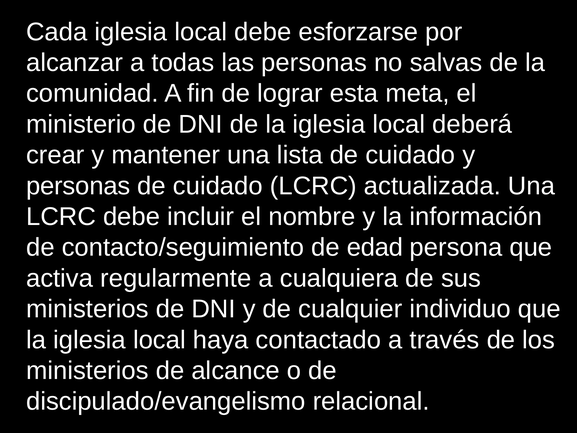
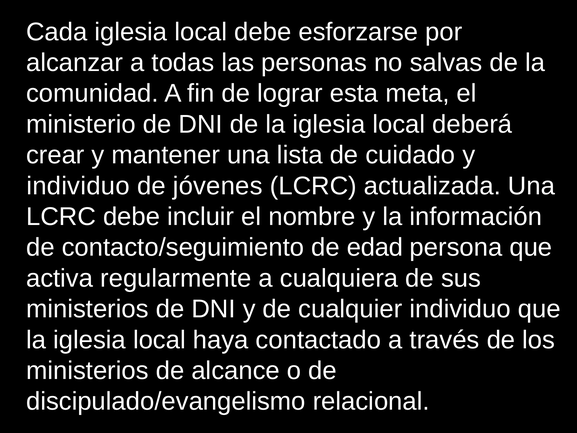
personas: personas -> individuo (78, 186)
cuidado: cuidado -> jóvenes (218, 186)
